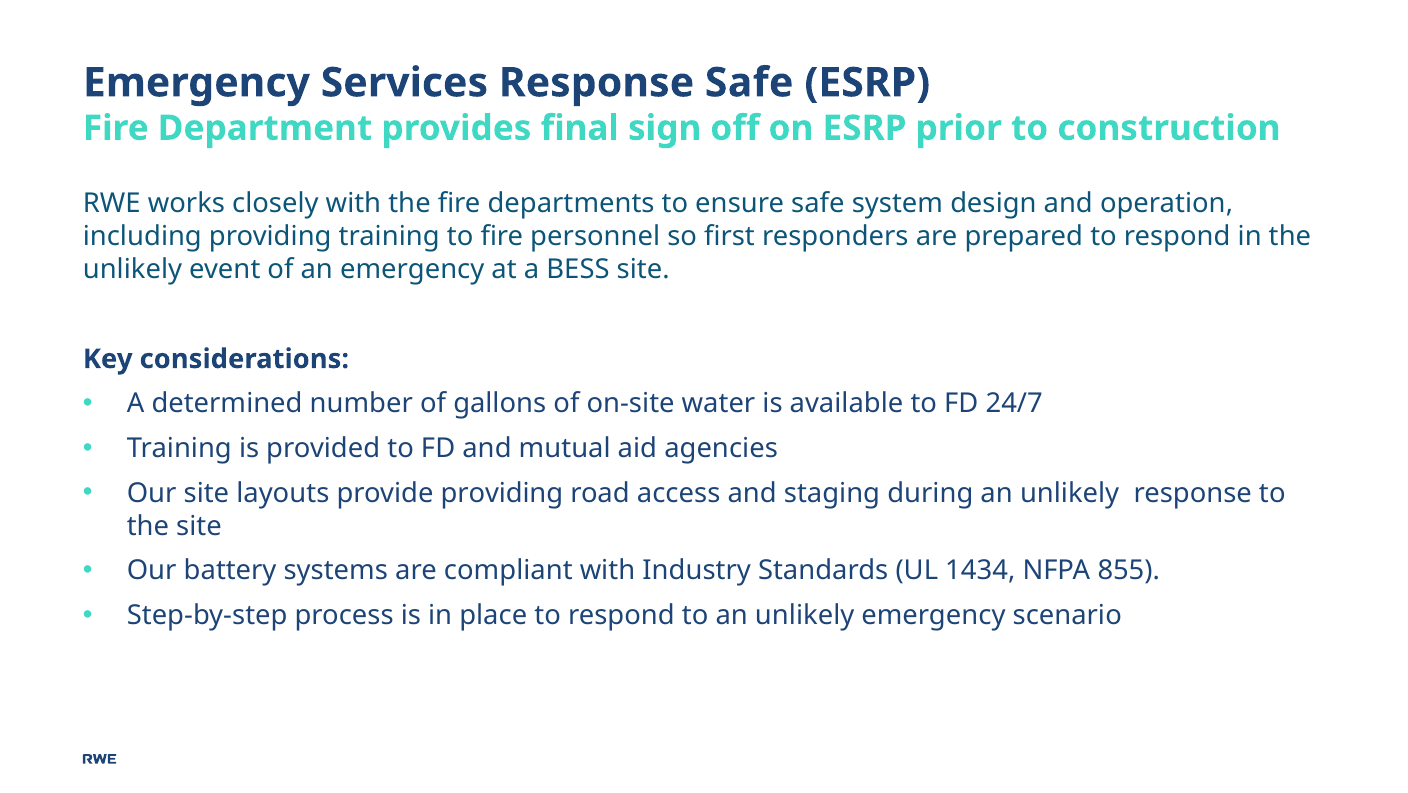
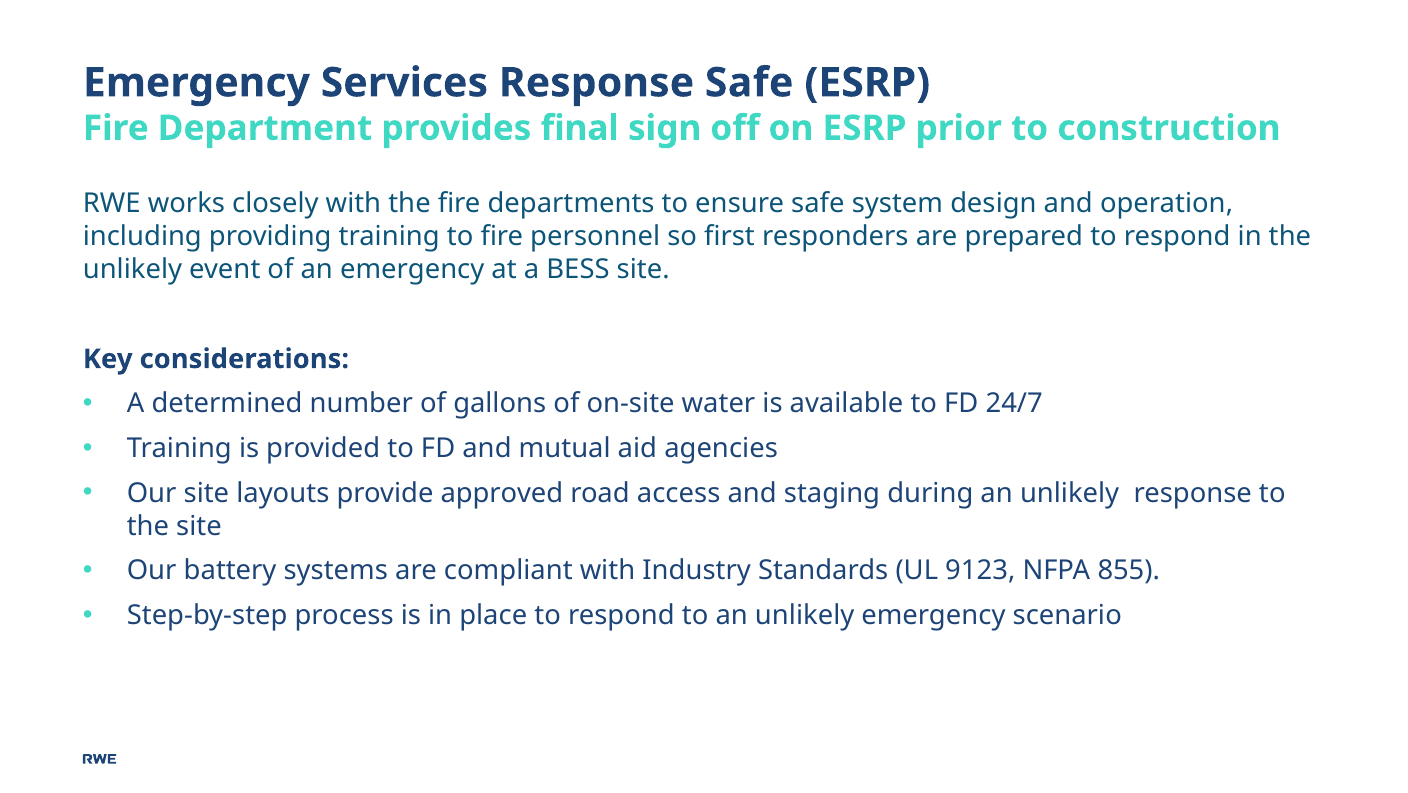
provide providing: providing -> approved (502, 493)
1434: 1434 -> 9123 (980, 571)
